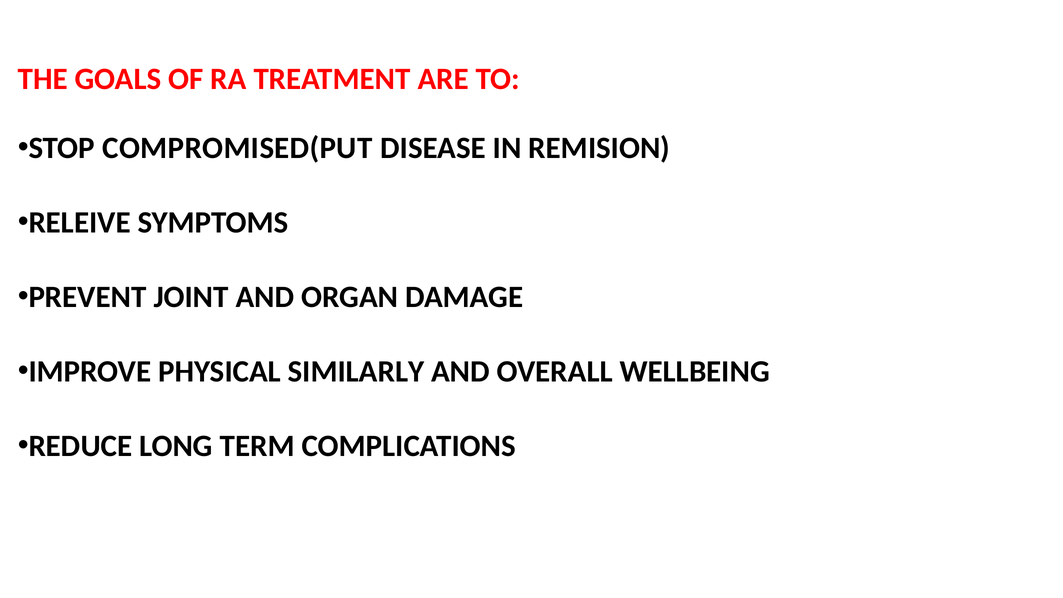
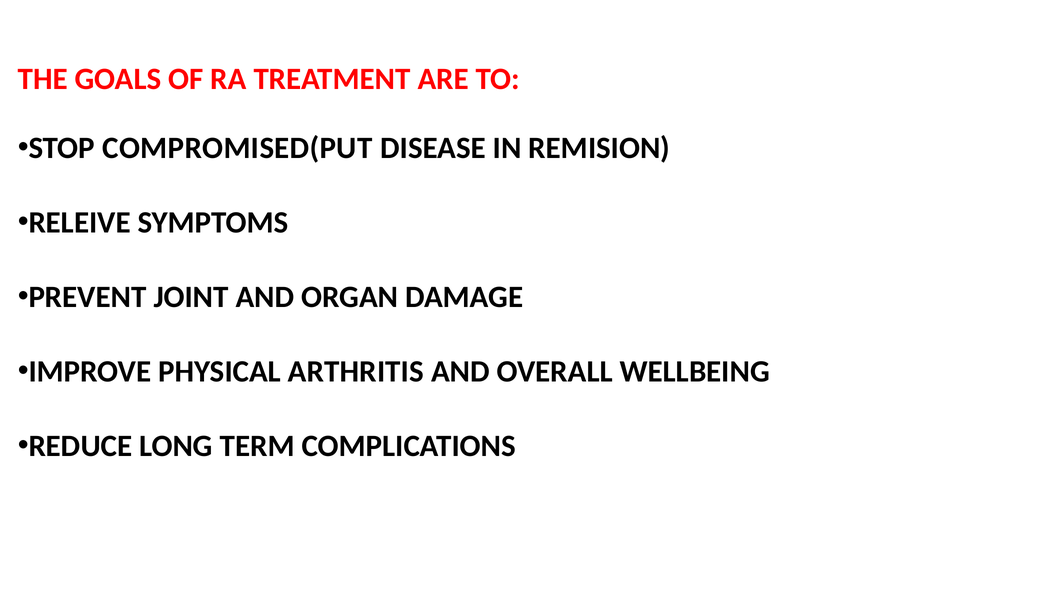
SIMILARLY: SIMILARLY -> ARTHRITIS (356, 371)
